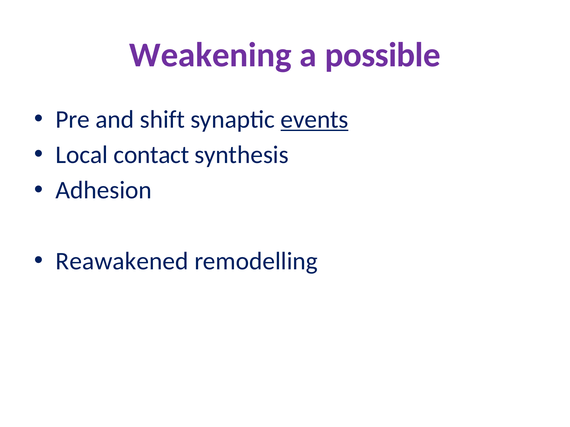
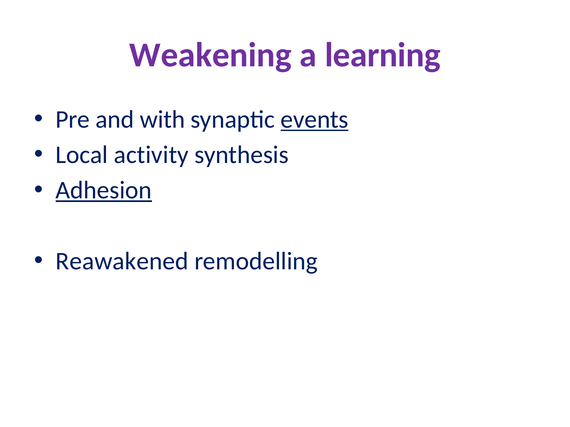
possible: possible -> learning (383, 55)
shift: shift -> with (162, 120)
contact: contact -> activity (151, 155)
Adhesion underline: none -> present (104, 191)
